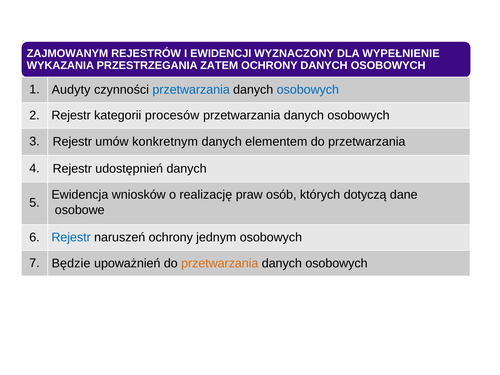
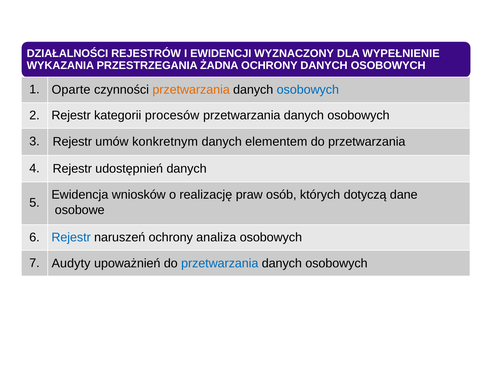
ZAJMOWANYM: ZAJMOWANYM -> DZIAŁALNOŚCI (67, 54)
ZATEM: ZATEM -> ŻADNA (219, 65)
Audyty: Audyty -> Oparte (71, 90)
przetwarzania colour: blue -> orange (191, 90)
jednym: jednym -> analiza (216, 237)
Będzie: Będzie -> Audyty (71, 263)
przetwarzania colour: orange -> blue (220, 263)
